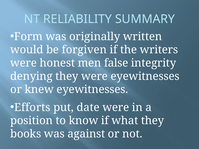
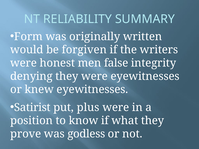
Efforts: Efforts -> Satirist (32, 108)
date: date -> plus (88, 108)
books: books -> prove (26, 134)
against: against -> godless (86, 134)
